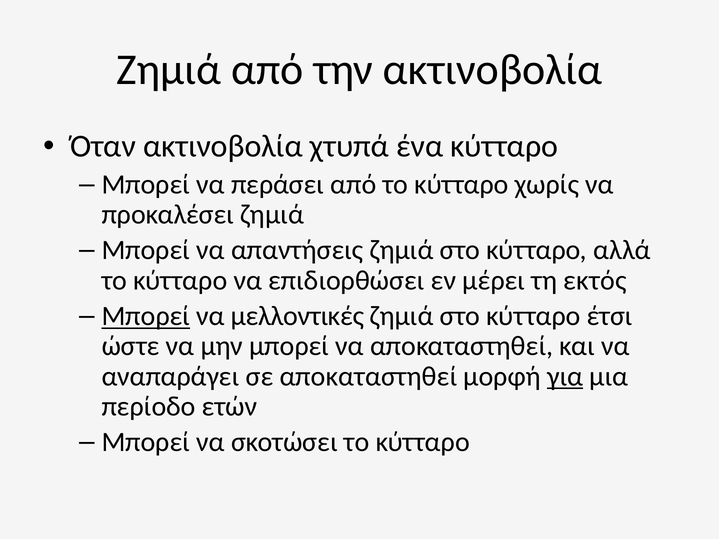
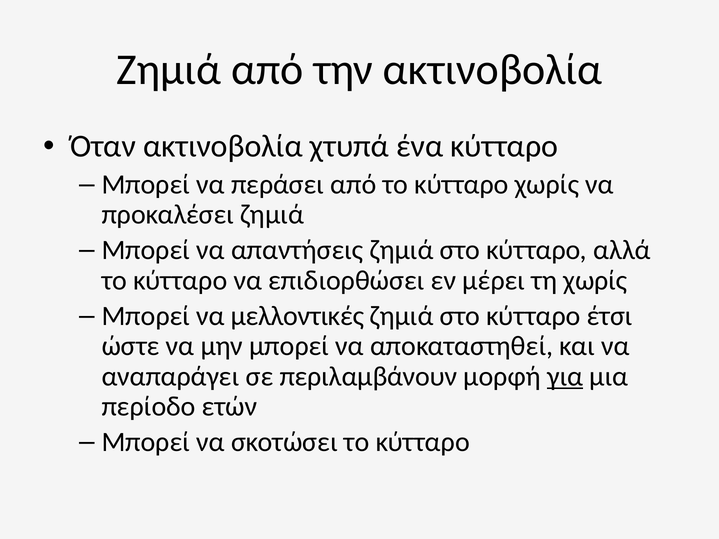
τη εκτός: εκτός -> χωρίς (595, 280)
Μπορεί underline: present -> none (146, 316)
σε αποκαταστηθεί: αποκαταστηθεί -> περιλαμβάνουν (368, 377)
